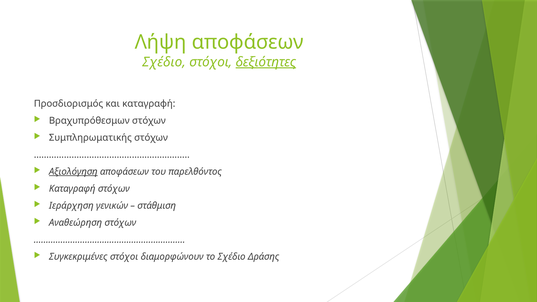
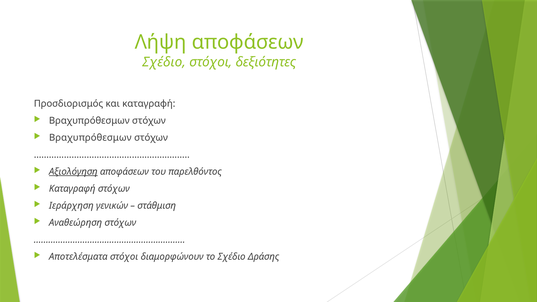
δεξιότητες underline: present -> none (266, 62)
Συμπληρωματικής: Συμπληρωματικής -> Βραχυπρόθεσμων (90, 138)
Συγκεκριμένες: Συγκεκριμένες -> Αποτελέσματα (78, 257)
